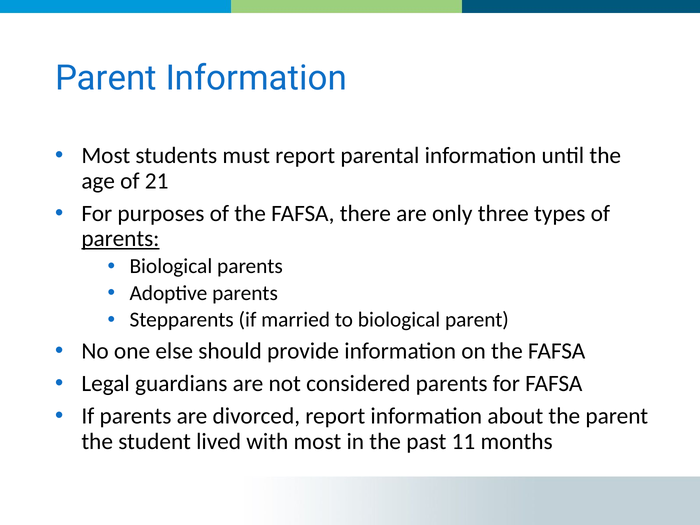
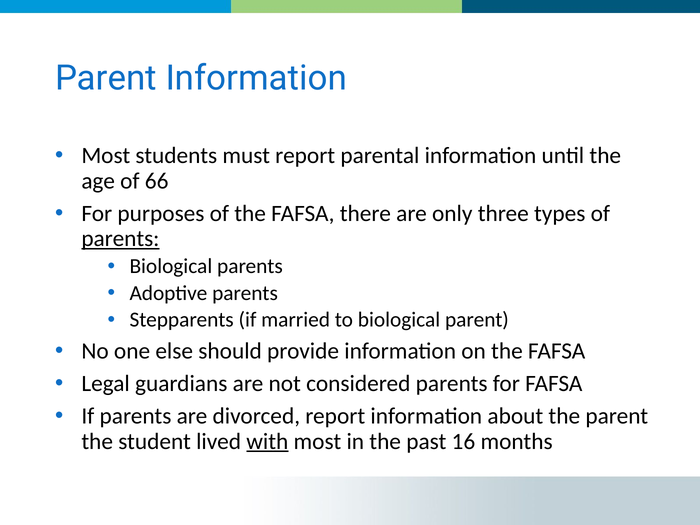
21: 21 -> 66 (157, 181)
with underline: none -> present (267, 441)
11: 11 -> 16 (463, 441)
